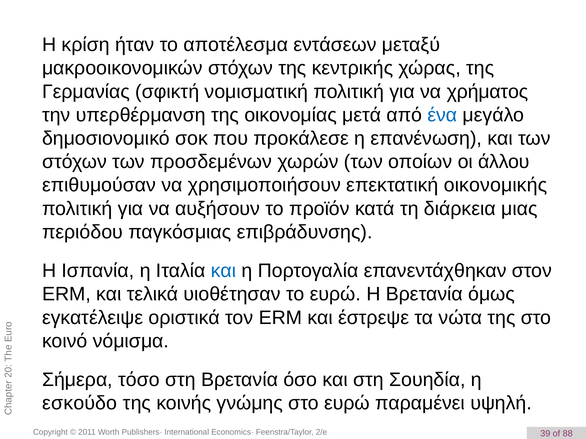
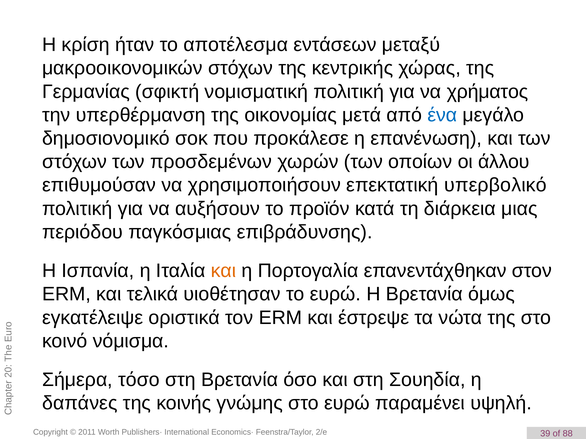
οικονομικής: οικονομικής -> υπερβολικό (495, 185)
και colour: blue -> orange (224, 271)
εσκούδο: εσκούδο -> δαπάνες (80, 404)
